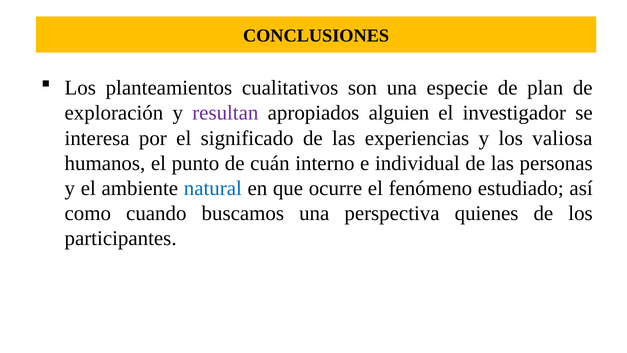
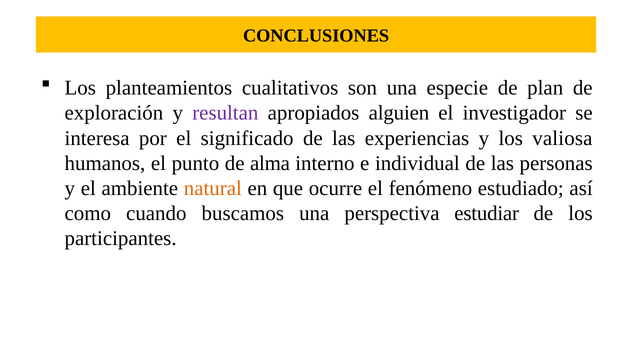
cuán: cuán -> alma (270, 163)
natural colour: blue -> orange (213, 188)
quienes: quienes -> estudiar (487, 213)
